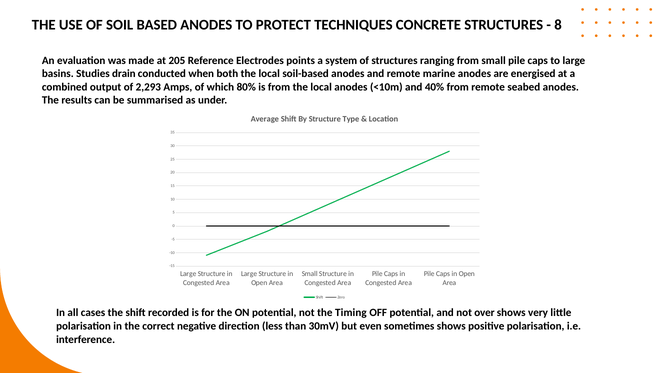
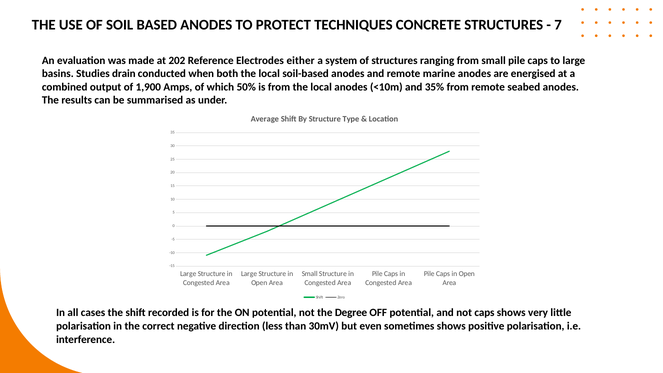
8: 8 -> 7 (558, 25)
205: 205 -> 202 (177, 60)
points: points -> either (301, 60)
2,293: 2,293 -> 1,900 (148, 87)
80%: 80% -> 50% (246, 87)
40%: 40% -> 35% (435, 87)
Timing: Timing -> Degree (351, 313)
not over: over -> caps (484, 313)
